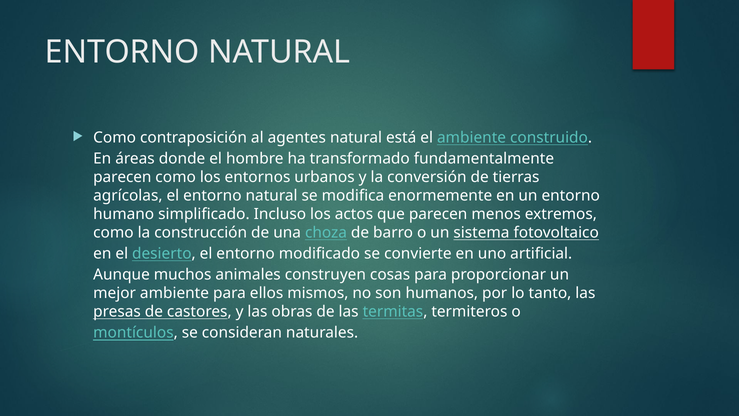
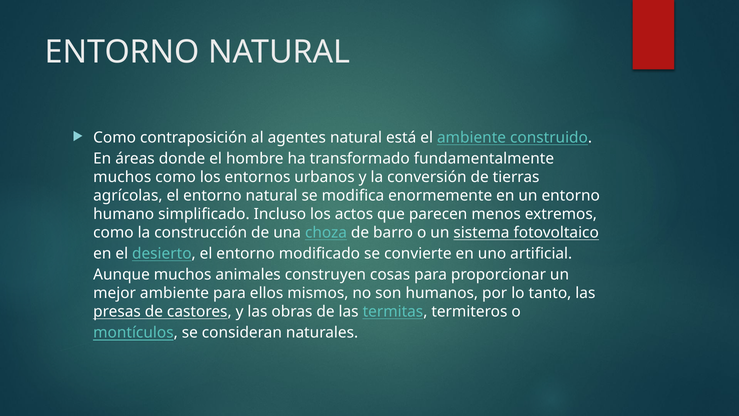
parecen: parecen -> muchos (122, 177)
